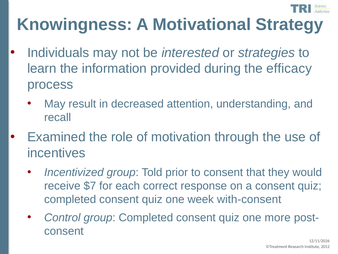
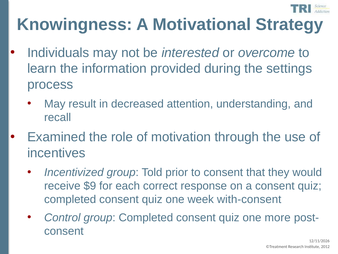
strategies: strategies -> overcome (267, 53)
efficacy: efficacy -> settings (289, 69)
$7: $7 -> $9 (90, 186)
